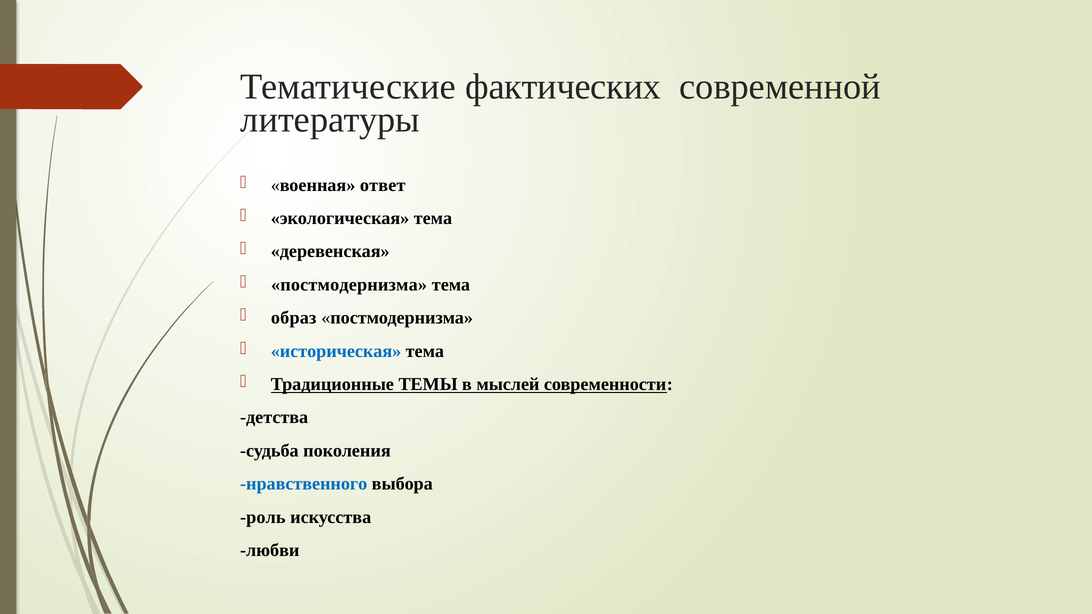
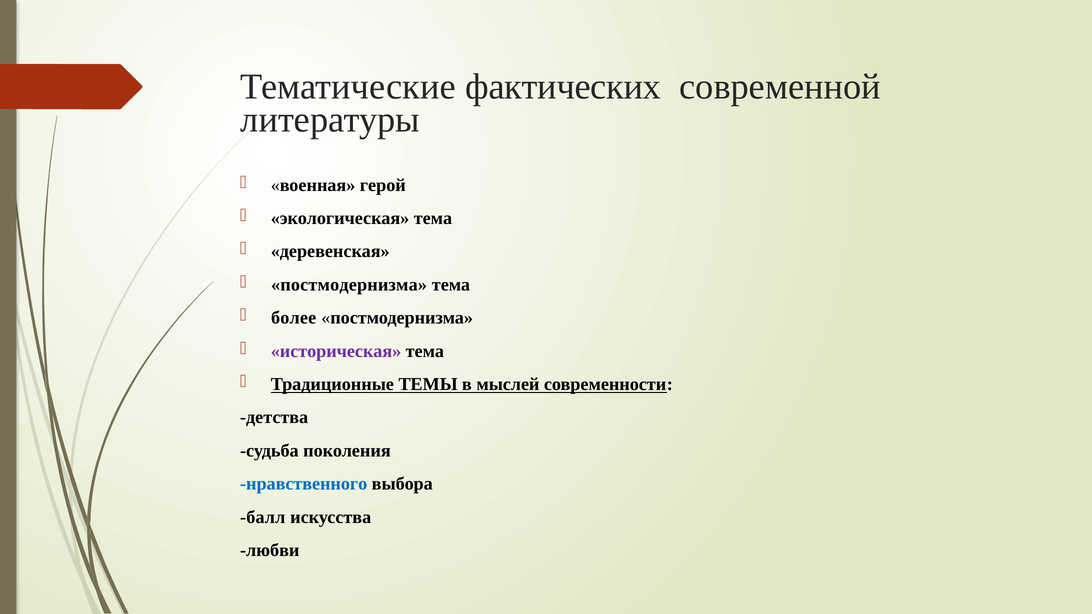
ответ: ответ -> герой (383, 185)
образ: образ -> более (294, 318)
историческая colour: blue -> purple (336, 351)
роль: роль -> балл (263, 517)
